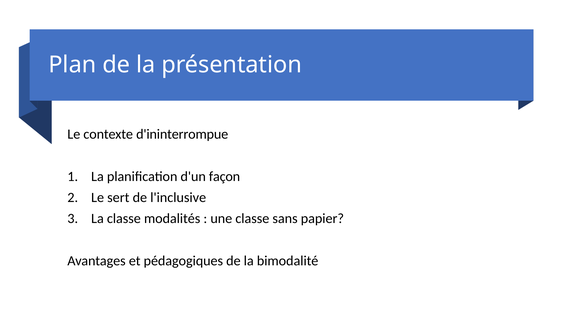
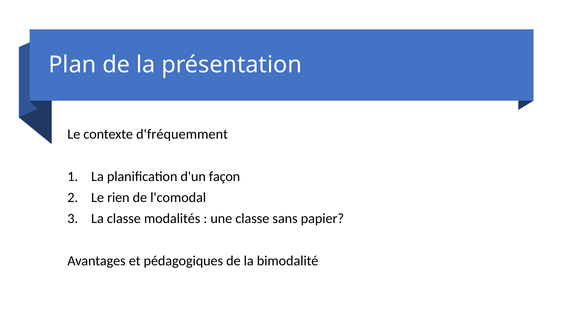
d'ininterrompue: d'ininterrompue -> d'fréquemment (182, 134)
sert: sert -> rien (118, 197)
l'inclusive: l'inclusive -> l'comodal (178, 197)
